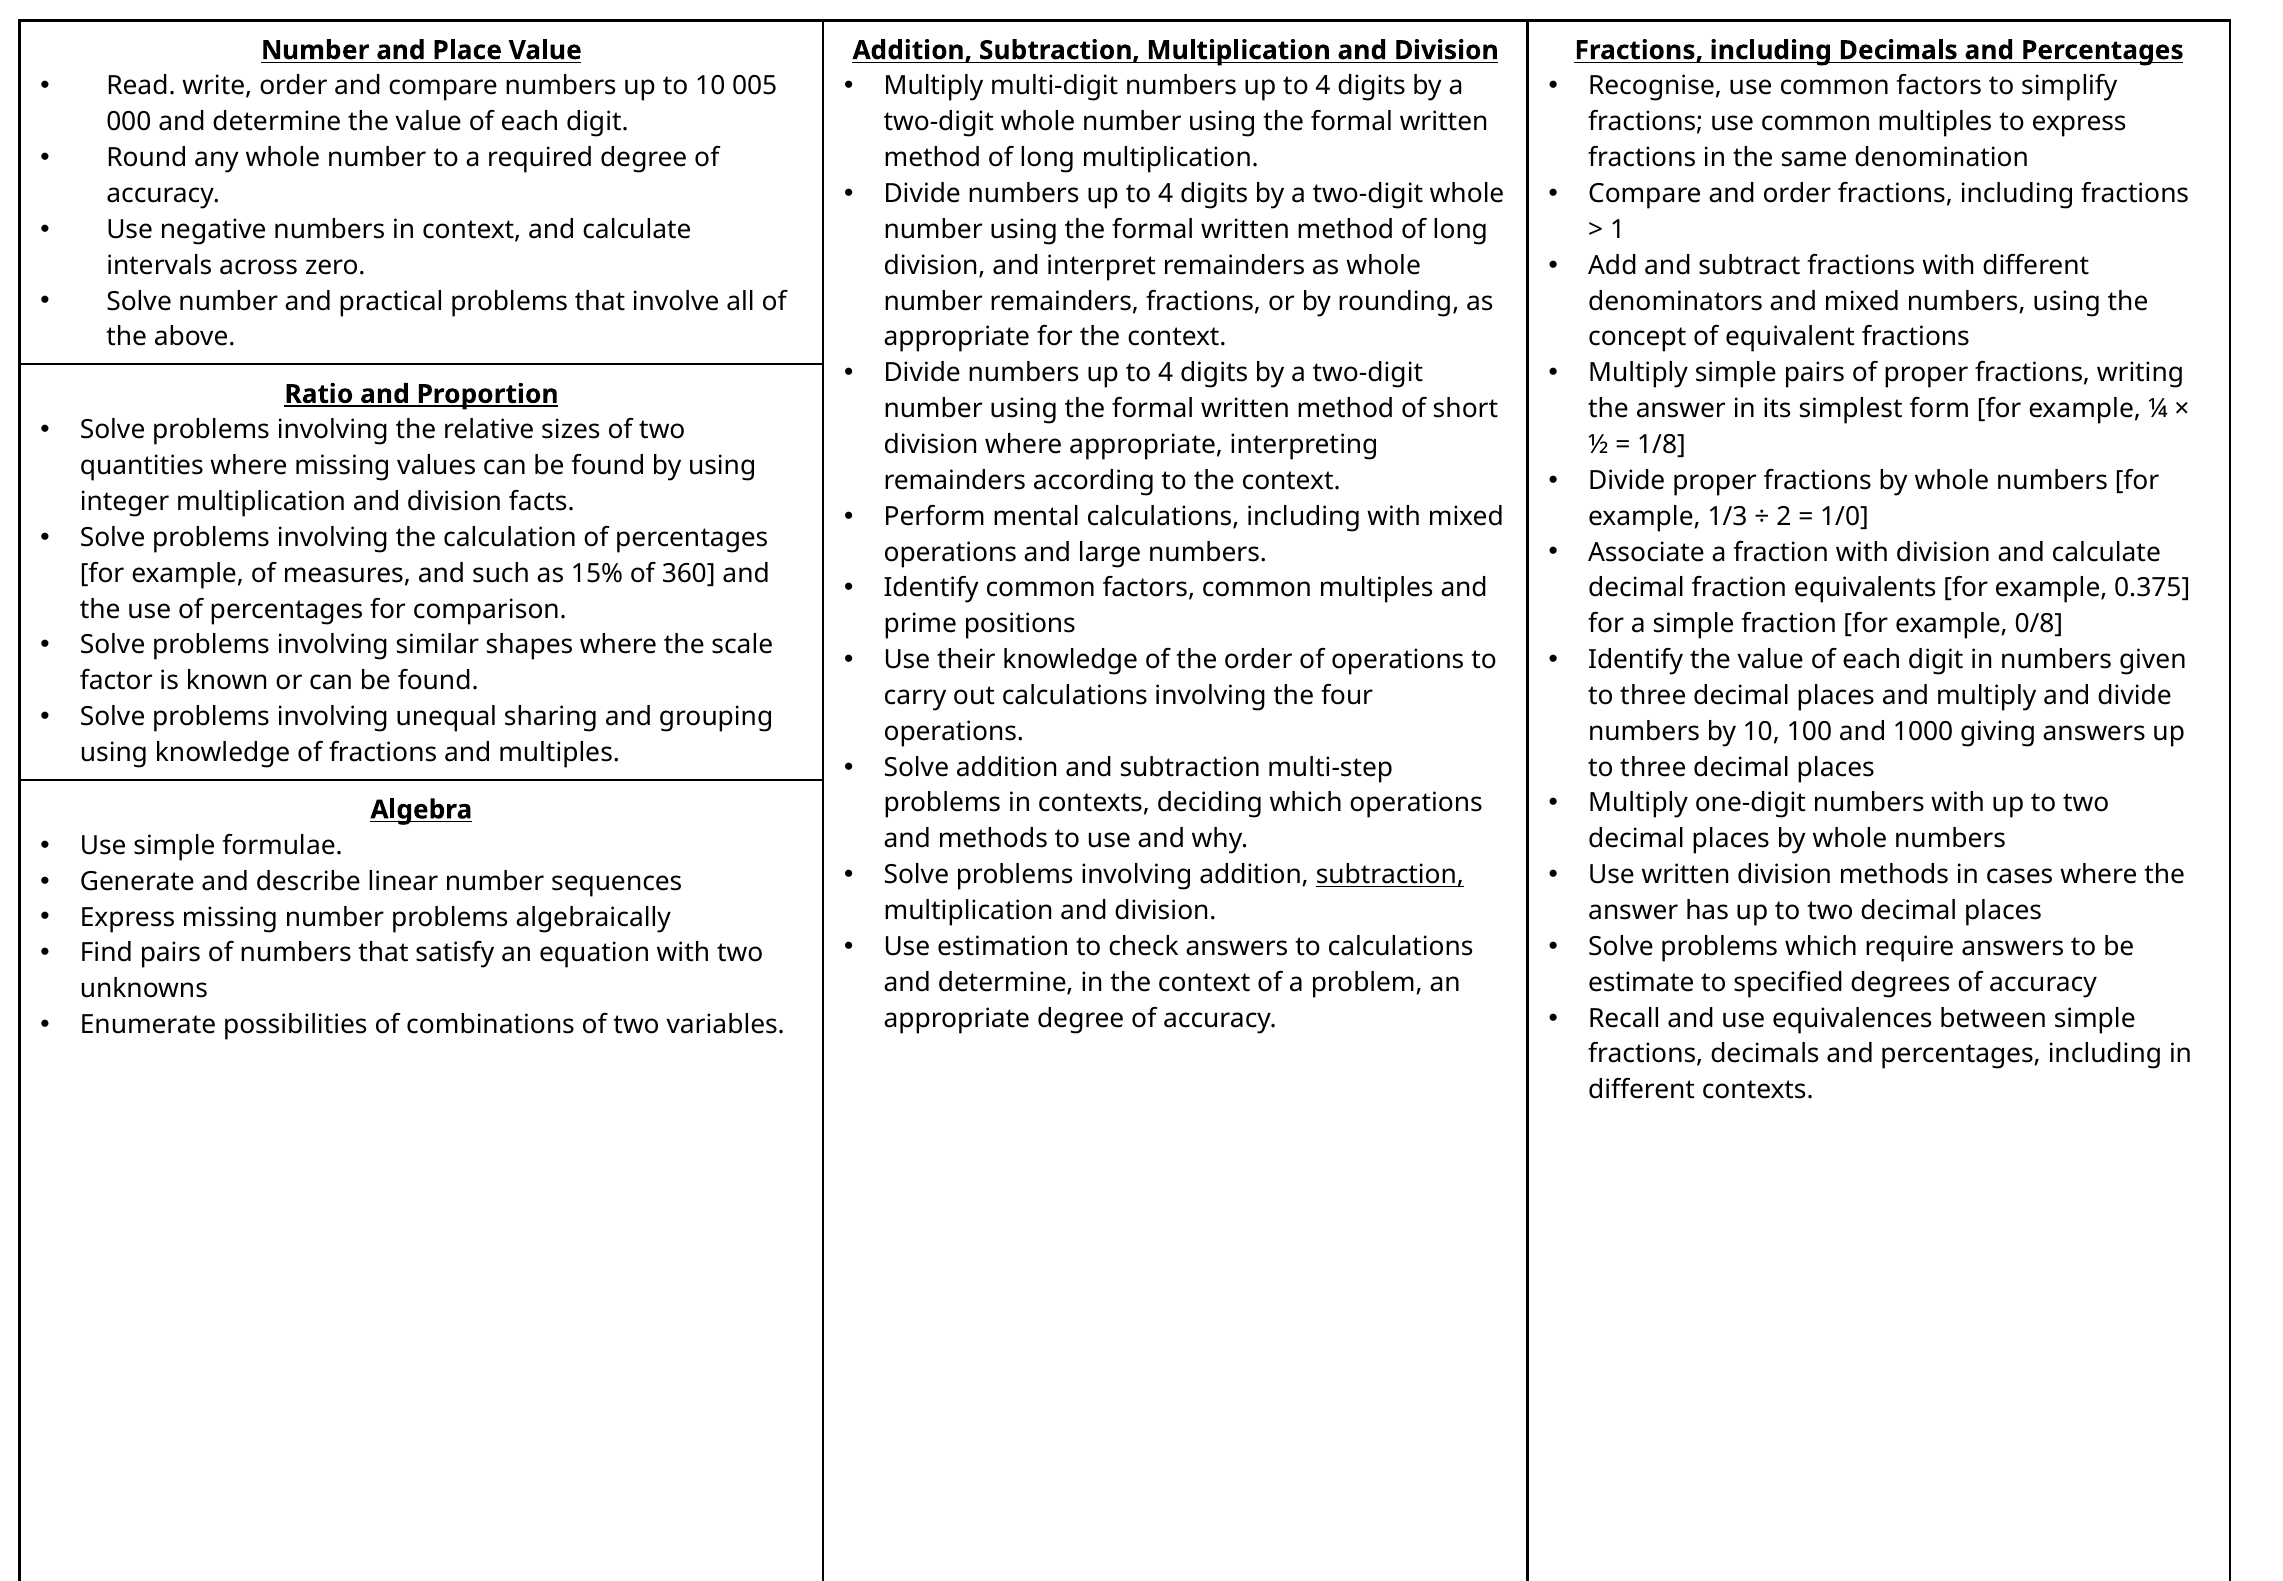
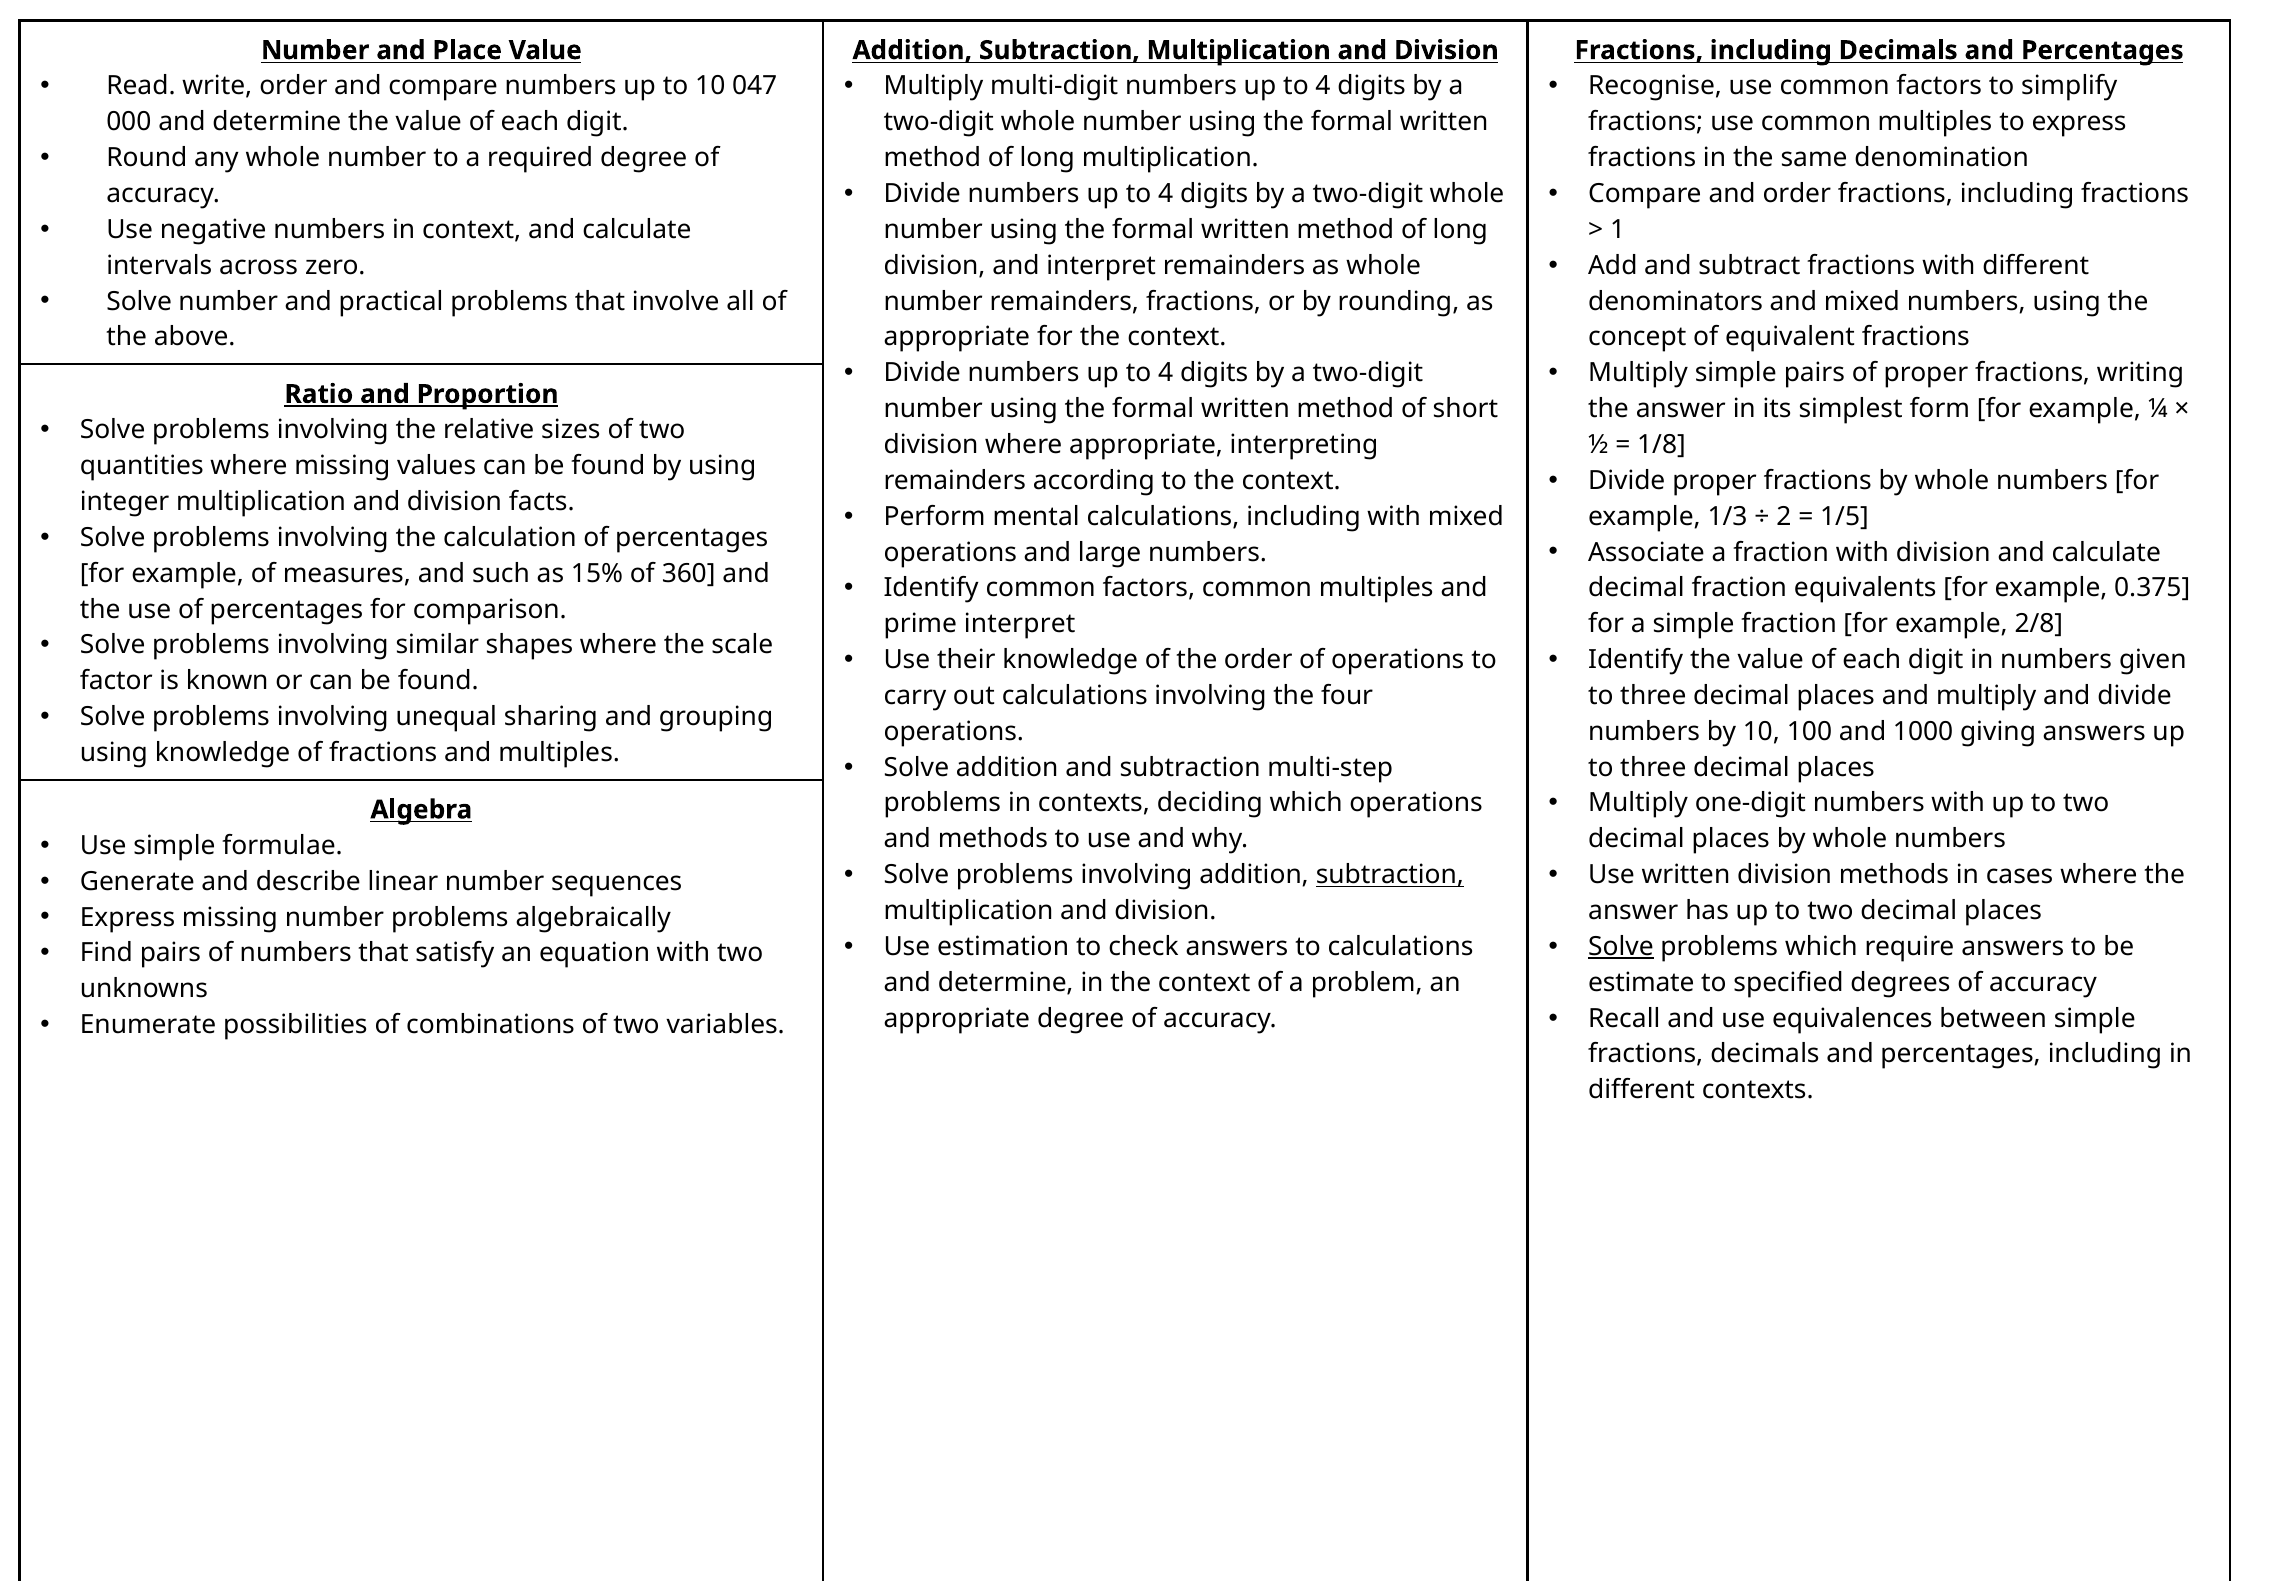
005: 005 -> 047 (755, 86)
1/0: 1/0 -> 1/5 (1844, 516)
prime positions: positions -> interpret (1020, 624)
0/8: 0/8 -> 2/8 (2039, 624)
Solve underline: none -> present (1621, 946)
